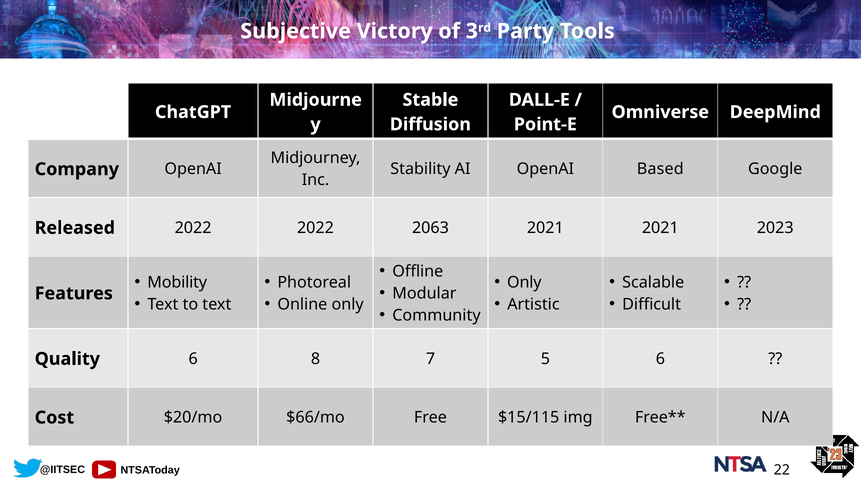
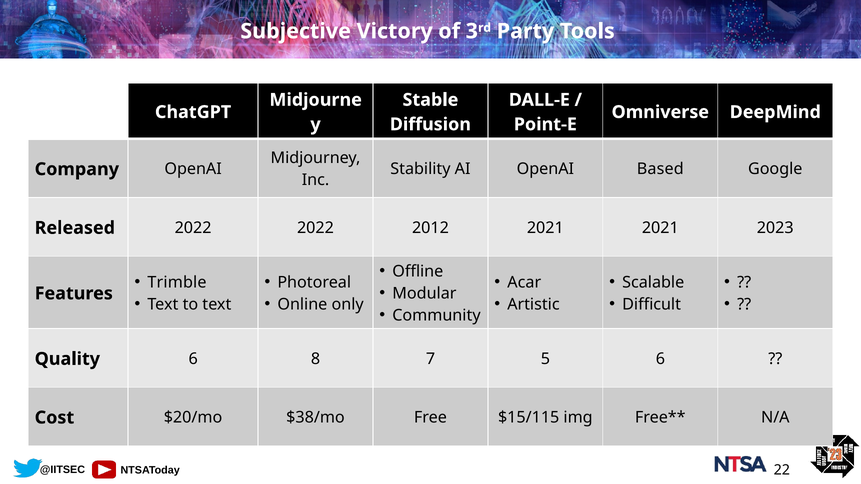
2063: 2063 -> 2012 (430, 228)
Mobility: Mobility -> Trimble (177, 282)
Only: Only -> Acar (524, 282)
$66/mo: $66/mo -> $38/mo (315, 418)
